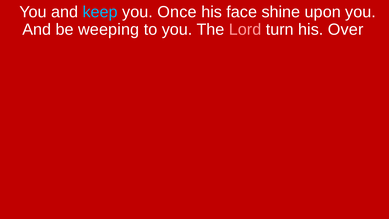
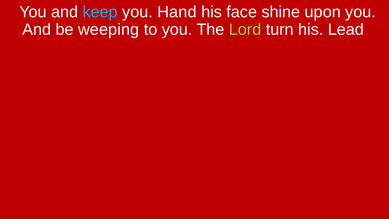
Once: Once -> Hand (177, 12)
Lord colour: pink -> light green (245, 30)
Over: Over -> Lead (346, 30)
